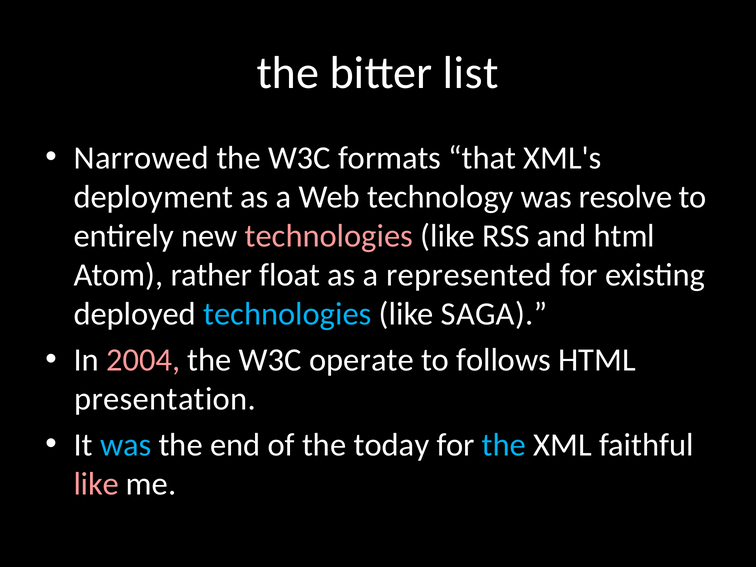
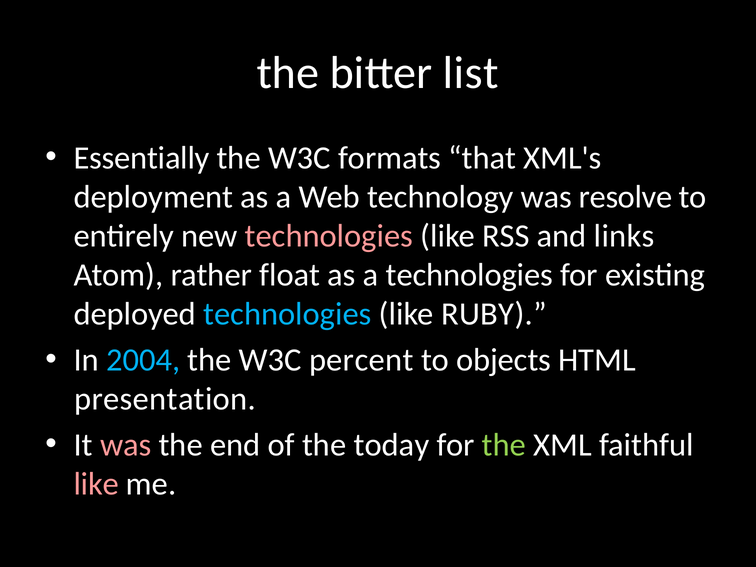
Narrowed: Narrowed -> Essentially (142, 158)
and html: html -> links (624, 236)
a represented: represented -> technologies (469, 275)
SAGA: SAGA -> RUBY (494, 314)
2004 colour: pink -> light blue (143, 360)
operate: operate -> percent (361, 360)
follows: follows -> objects (504, 360)
was colour: light blue -> pink (126, 445)
the colour: light blue -> light green (504, 445)
